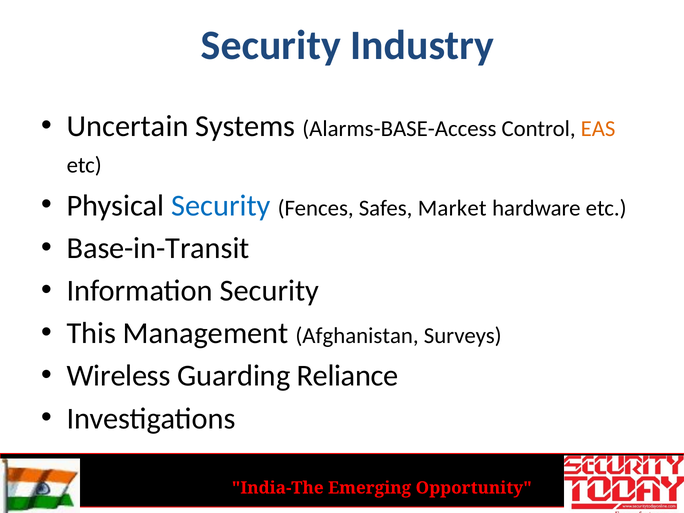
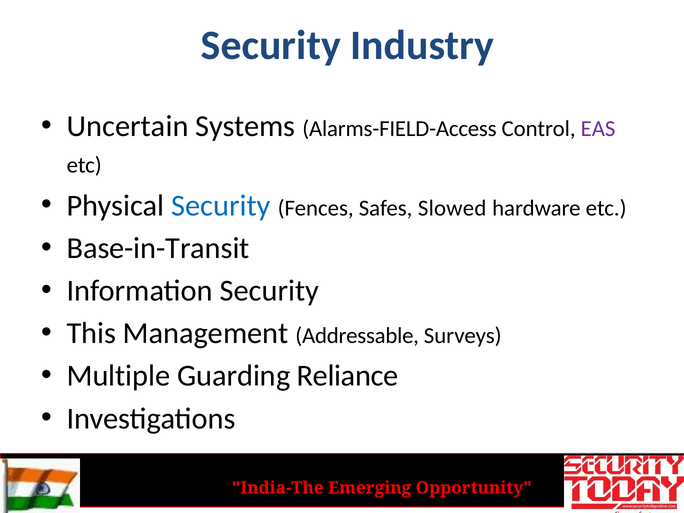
Alarms-BASE-Access: Alarms-BASE-Access -> Alarms-FIELD-Access (399, 129)
EAS colour: orange -> purple (598, 129)
Market: Market -> Slowed (452, 208)
Afghanistan: Afghanistan -> Addressable (357, 336)
Wireless: Wireless -> Multiple (118, 376)
